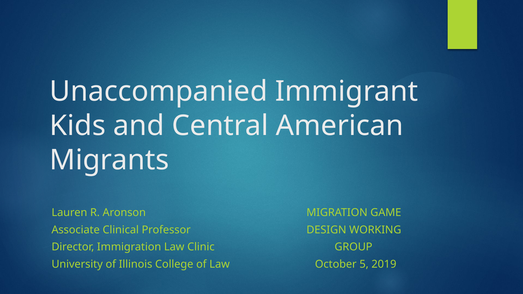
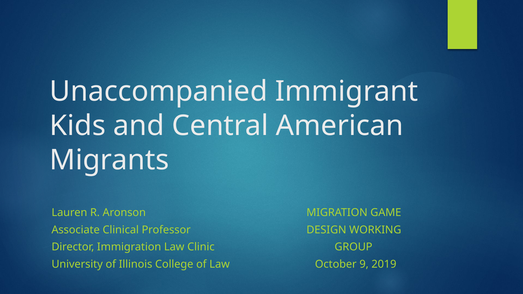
5: 5 -> 9 (364, 264)
